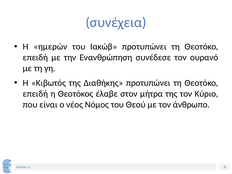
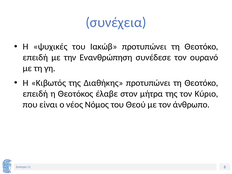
ημερών: ημερών -> ψυχικές (50, 47)
